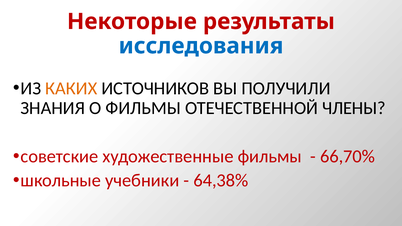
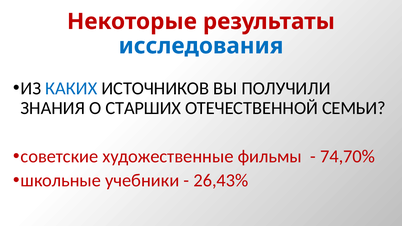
КАКИХ colour: orange -> blue (71, 88)
О ФИЛЬМЫ: ФИЛЬМЫ -> СТАРШИХ (143, 108)
ЧЛЕНЫ: ЧЛЕНЫ -> СЕМЬИ (354, 108)
66,70%: 66,70% -> 74,70% (348, 156)
64,38%: 64,38% -> 26,43% (221, 181)
